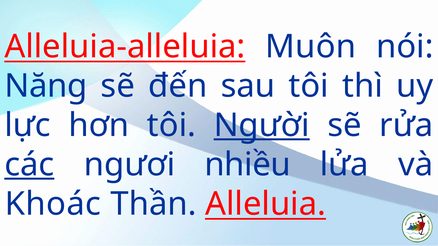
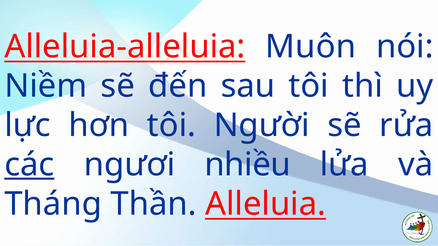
Năng: Năng -> Niềm (46, 86)
Người underline: present -> none (262, 125)
Khoác: Khoác -> Tháng (53, 204)
